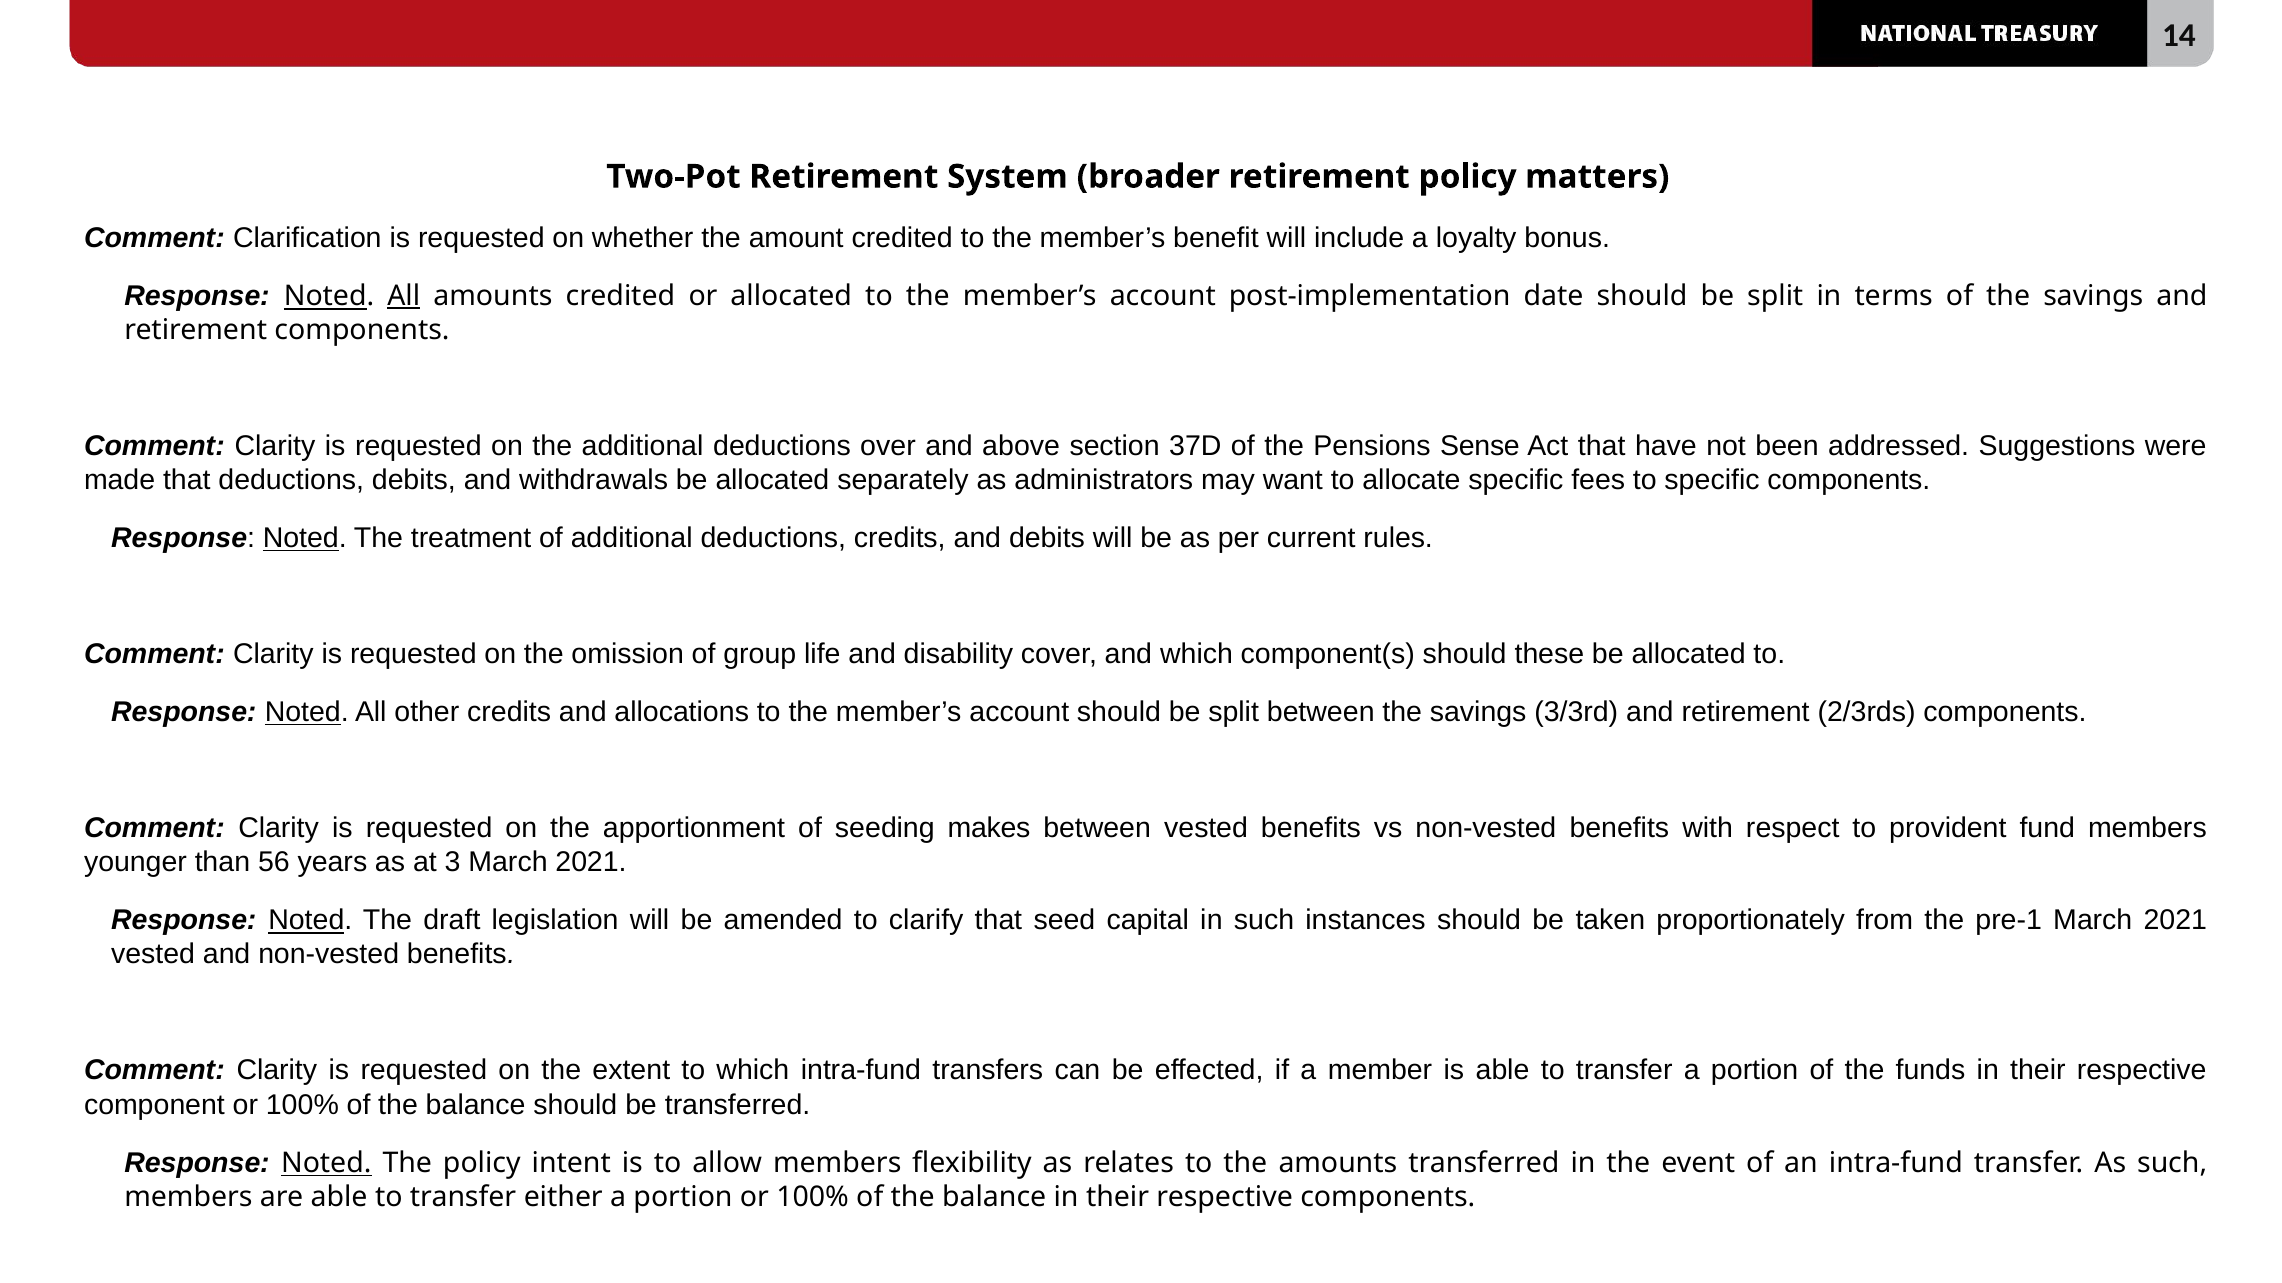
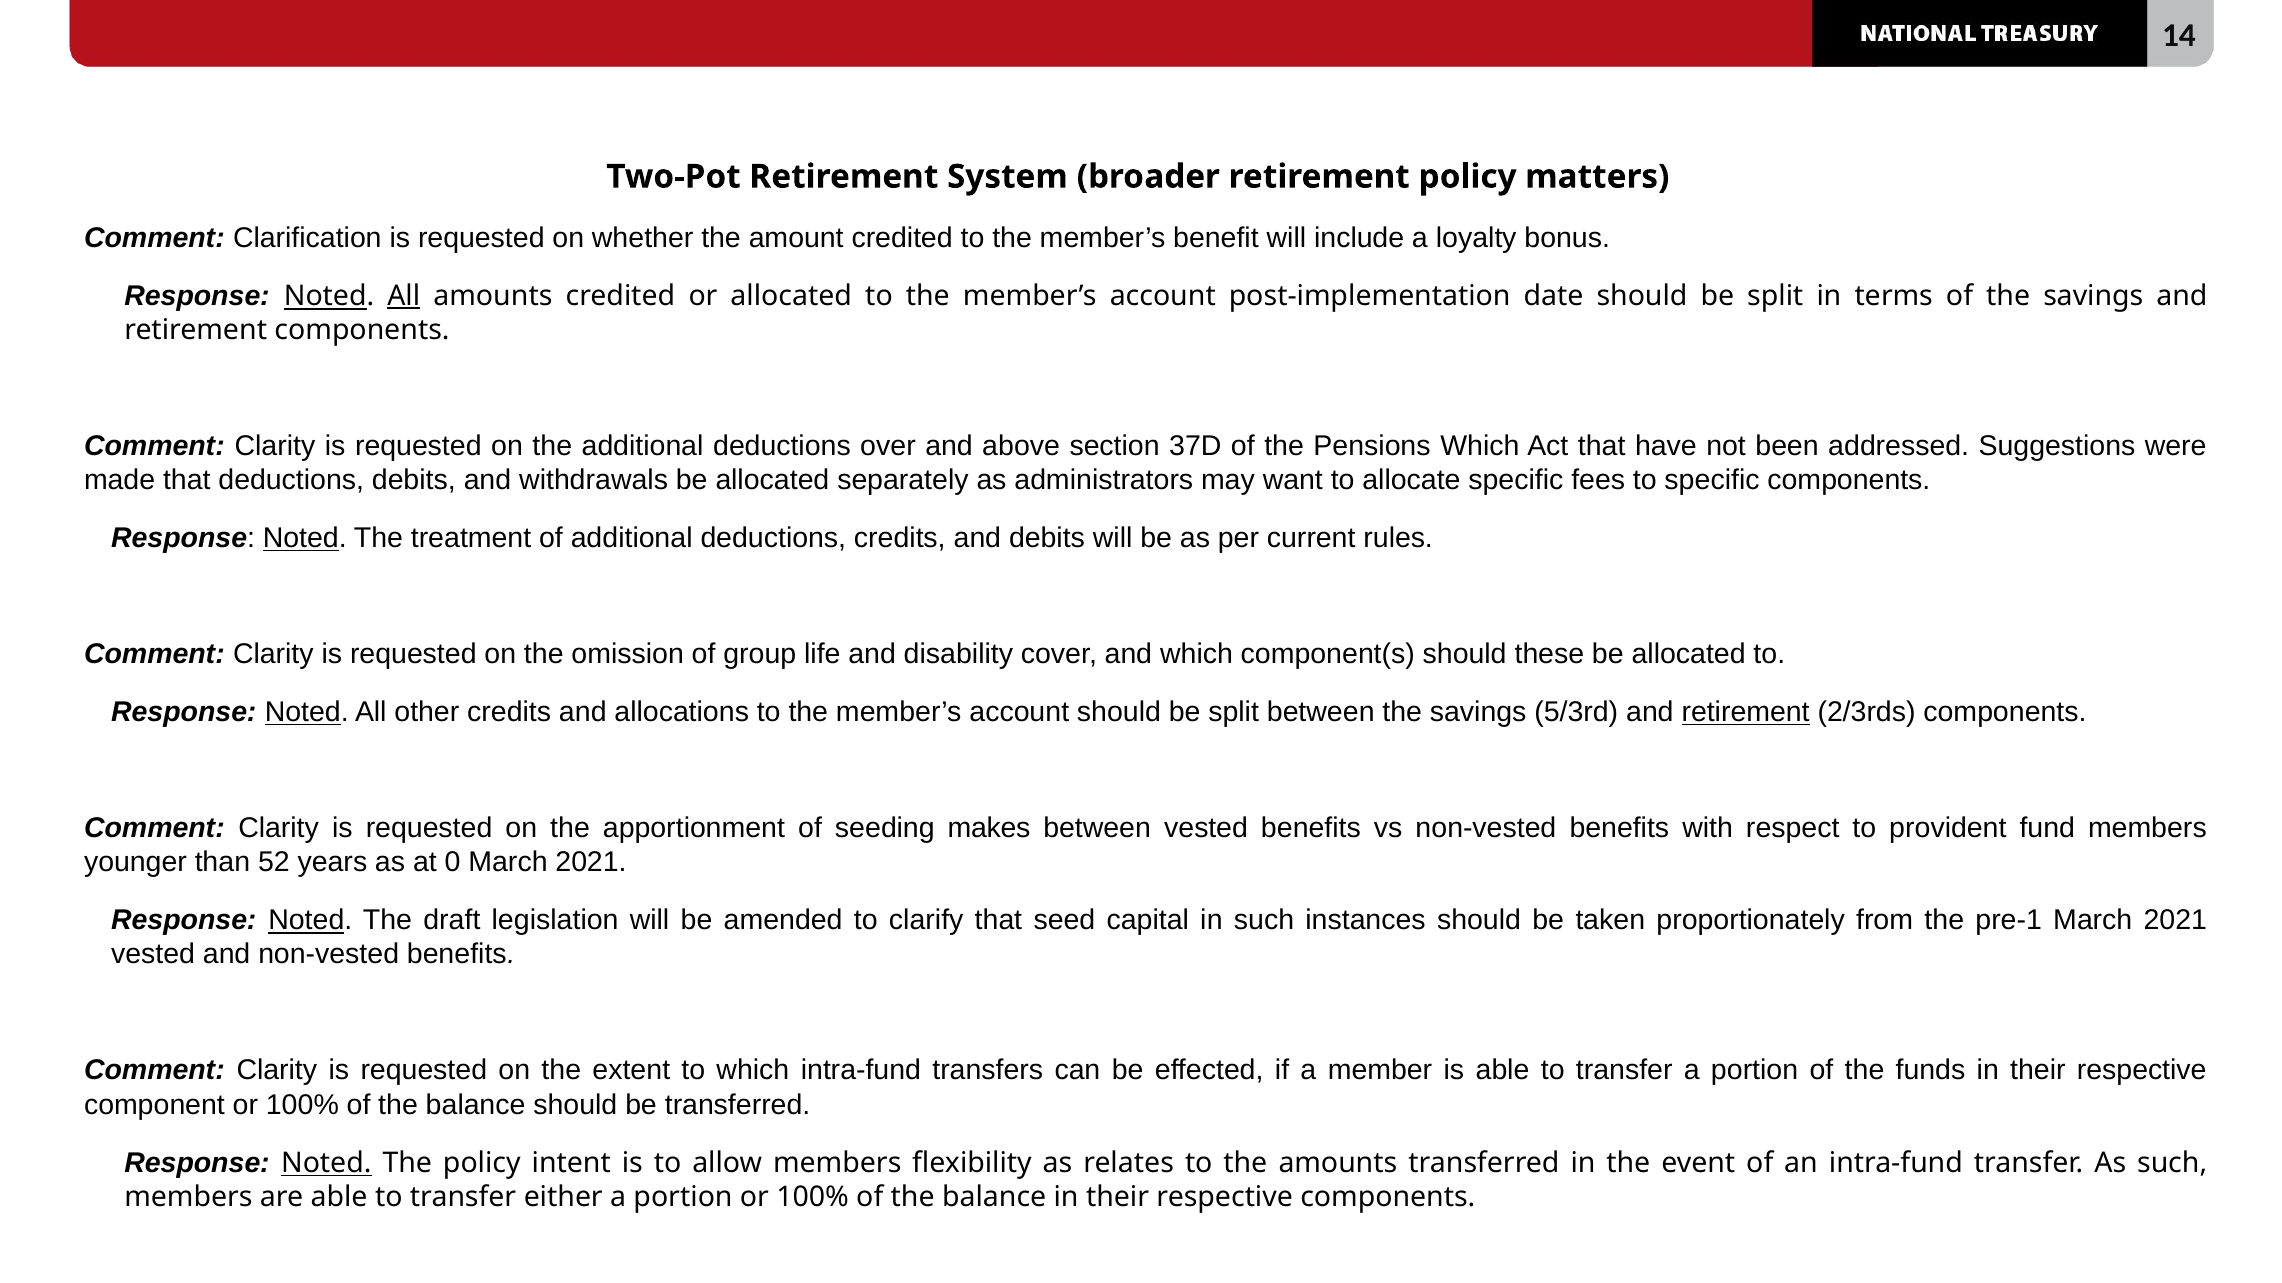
Pensions Sense: Sense -> Which (1480, 446)
3/3rd: 3/3rd -> 5/3rd (1576, 713)
retirement underline: none -> present (1746, 713)
56: 56 -> 52 (274, 863)
3: 3 -> 0 (453, 863)
